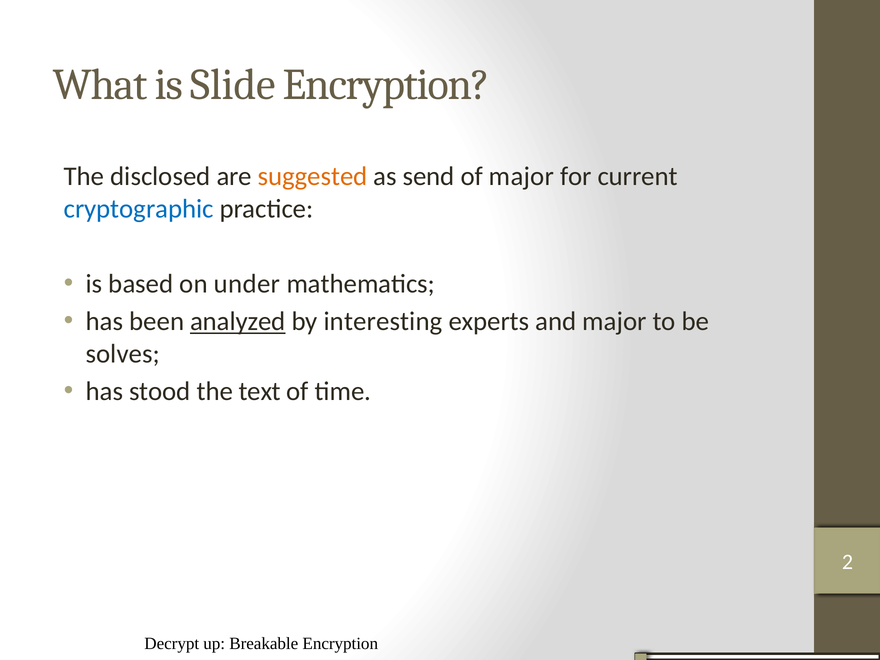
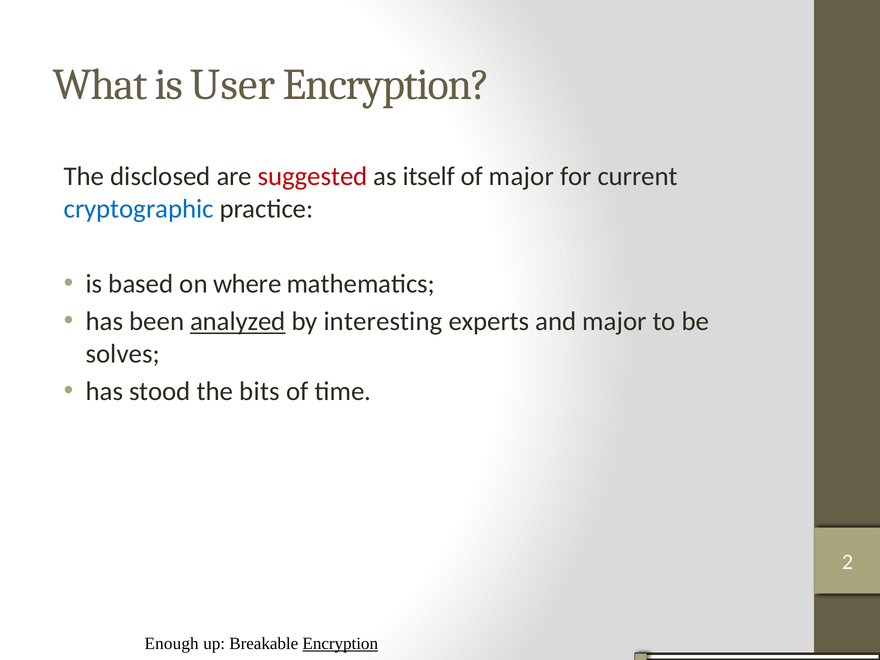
Slide: Slide -> User (233, 84)
suggested colour: orange -> red (313, 176)
send: send -> itself (429, 176)
under: under -> where (247, 284)
text: text -> bits (260, 391)
Decrypt: Decrypt -> Enough (172, 644)
Encryption underline: none -> present (340, 644)
